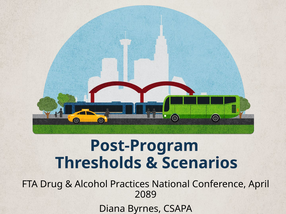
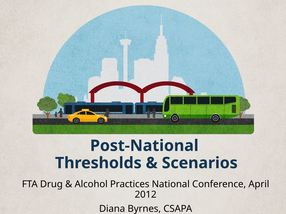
Post-Program: Post-Program -> Post-National (144, 146)
2089: 2089 -> 2012 (146, 195)
